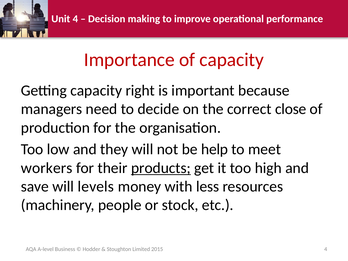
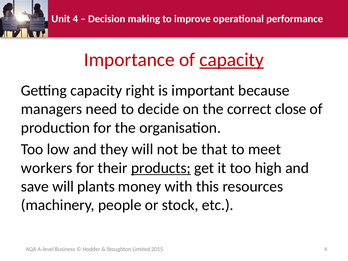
capacity underline: none -> present (232, 60)
help: help -> that (214, 149)
levels: levels -> plants (96, 187)
less: less -> this (208, 187)
